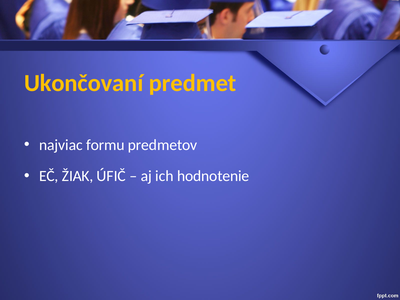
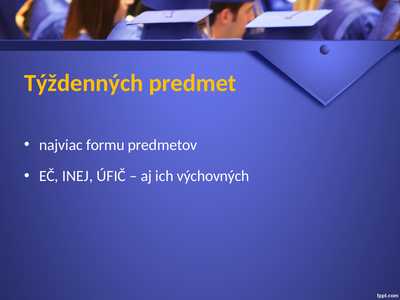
Ukončovaní: Ukončovaní -> Týždenných (84, 83)
ŽIAK: ŽIAK -> INEJ (77, 176)
hodnotenie: hodnotenie -> výchovných (213, 176)
